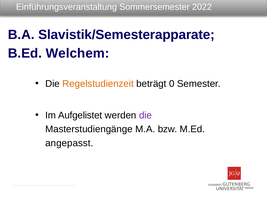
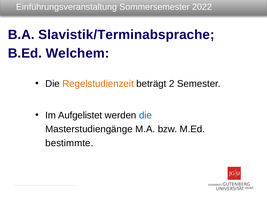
Slavistik/Semesterapparate: Slavistik/Semesterapparate -> Slavistik/Terminabsprache (126, 35)
0: 0 -> 2 (172, 84)
die colour: purple -> blue (145, 115)
angepasst: angepasst -> bestimmte (69, 143)
